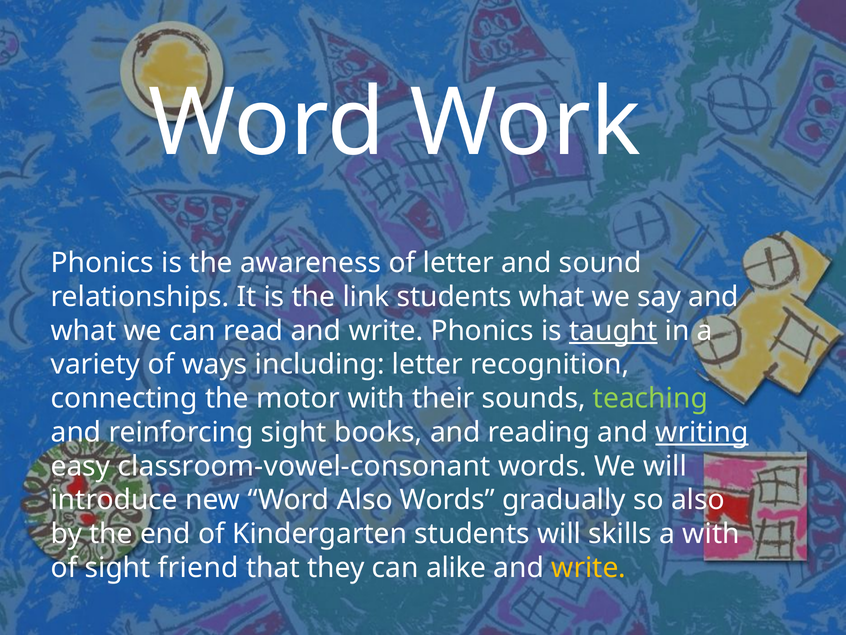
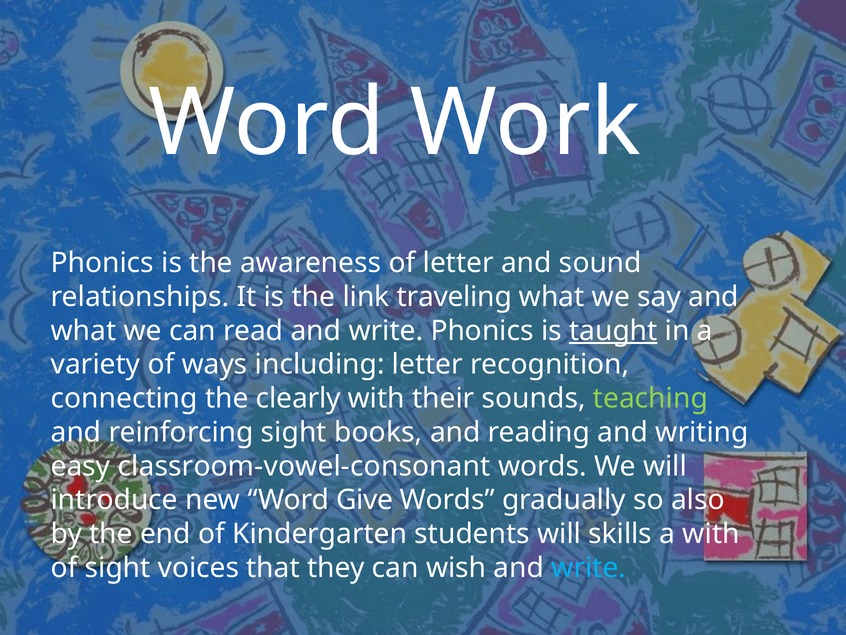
link students: students -> traveling (454, 297)
motor: motor -> clearly (298, 398)
writing underline: present -> none (702, 432)
Word Also: Also -> Give (365, 500)
friend: friend -> voices (198, 567)
alike: alike -> wish (456, 567)
write colour: yellow -> light blue (589, 567)
